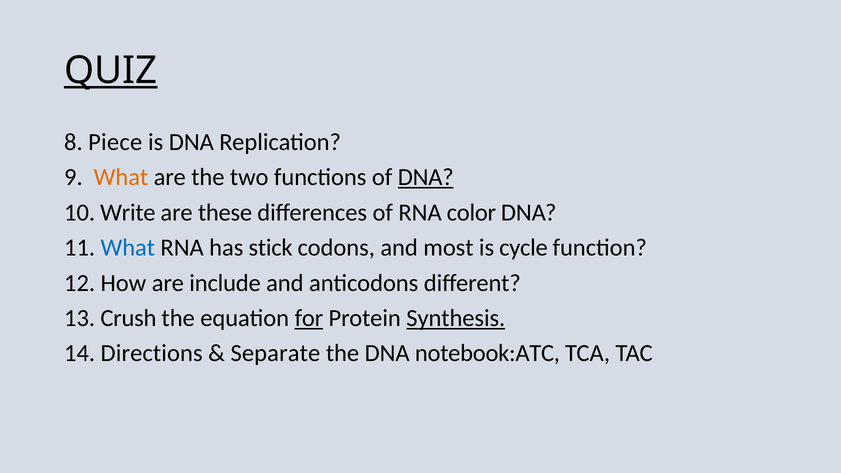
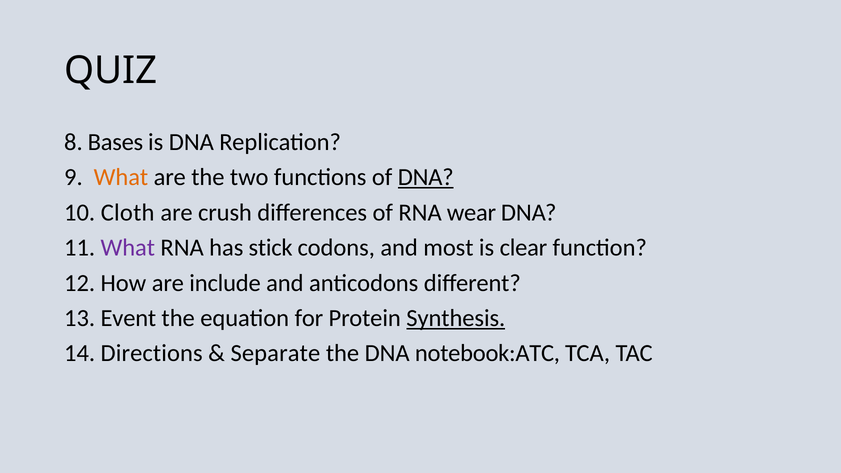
QUIZ underline: present -> none (111, 71)
Piece: Piece -> Bases (115, 142)
Write: Write -> Cloth (128, 213)
these: these -> crush (225, 213)
color: color -> wear (471, 213)
What colour: blue -> purple (128, 248)
cycle: cycle -> clear (523, 248)
Crush: Crush -> Event (128, 318)
for underline: present -> none (309, 318)
